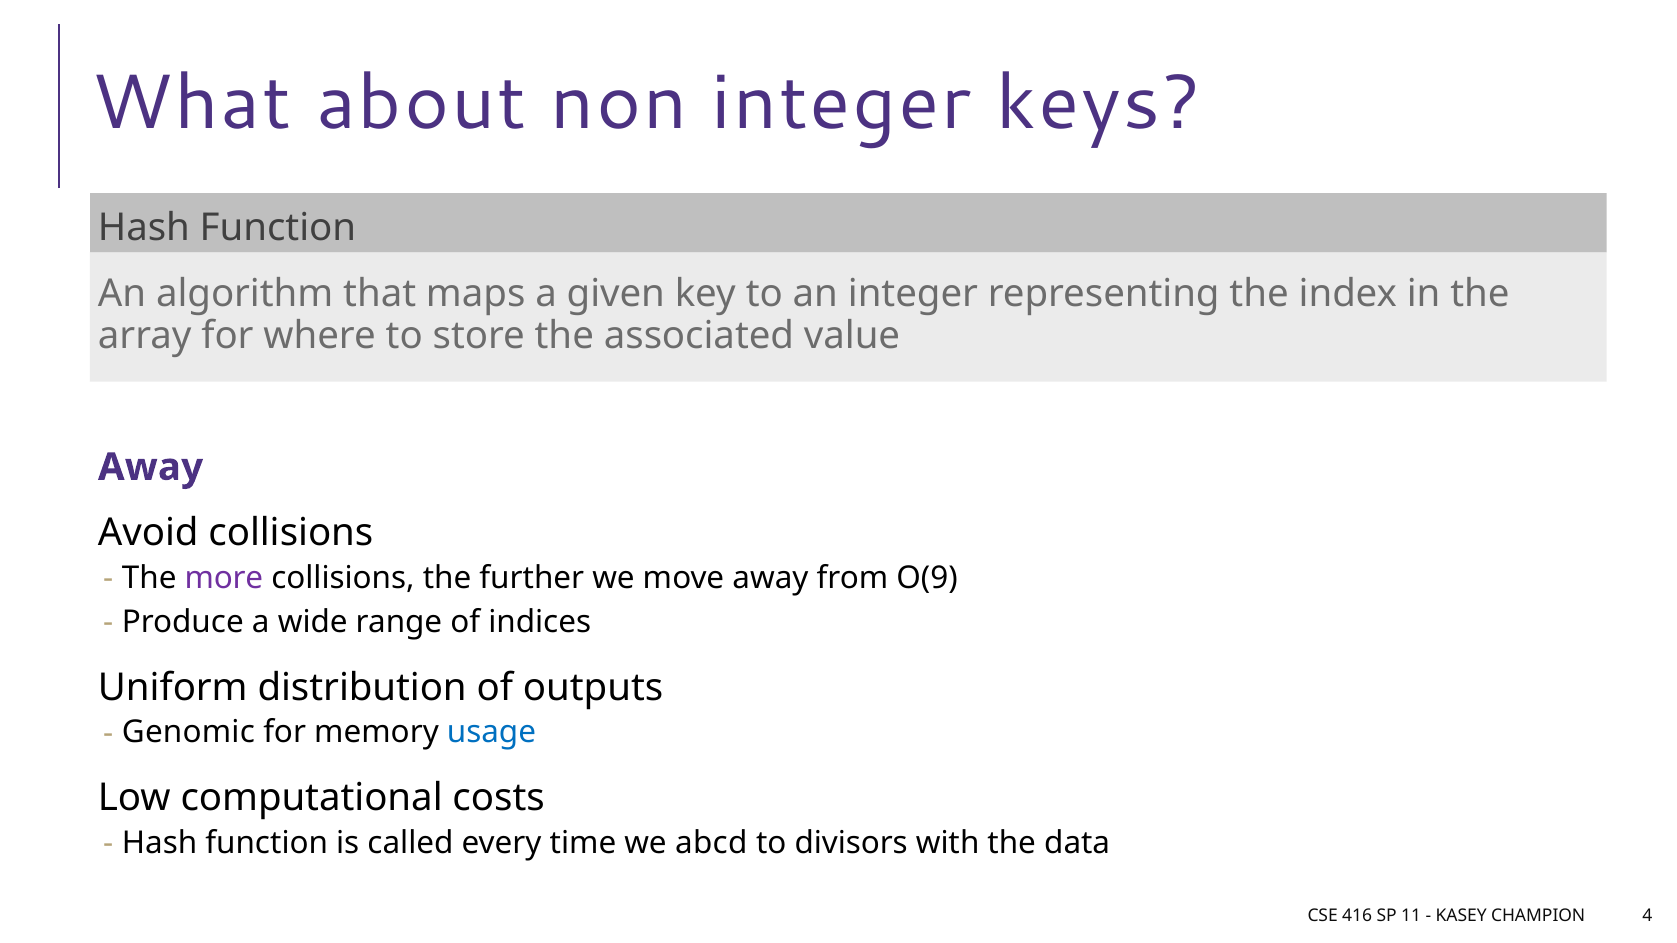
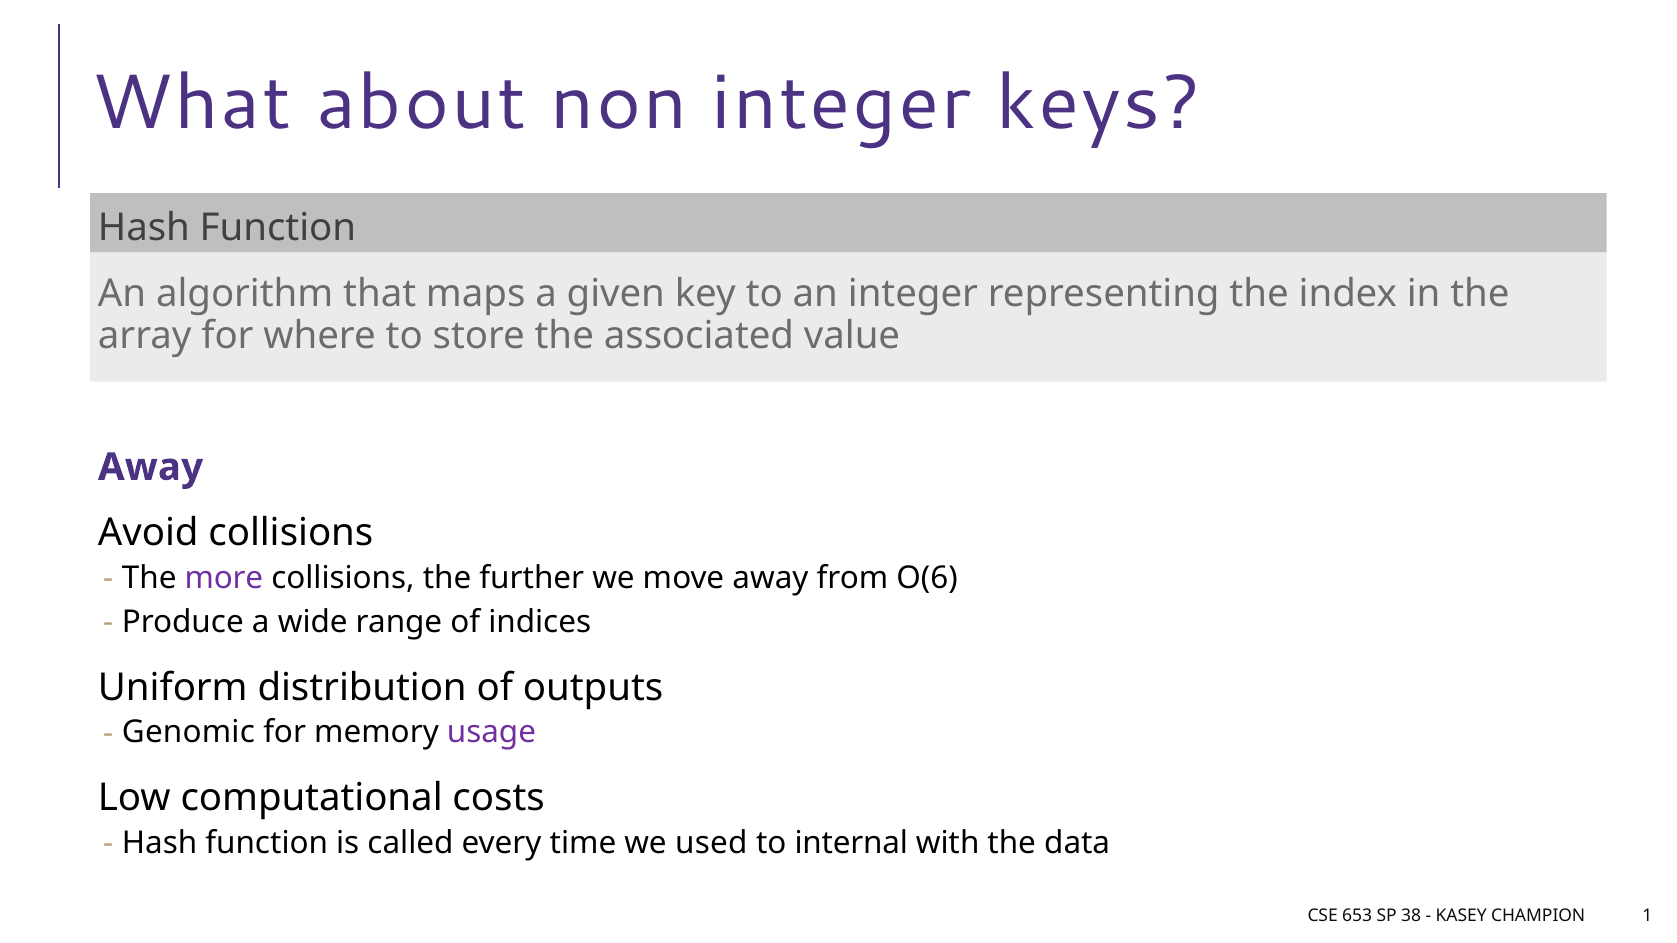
O(9: O(9 -> O(6 (927, 578)
usage colour: blue -> purple (491, 733)
abcd: abcd -> used (711, 843)
divisors: divisors -> internal (851, 843)
416: 416 -> 653 (1357, 916)
11: 11 -> 38 (1411, 916)
4: 4 -> 1 (1647, 916)
